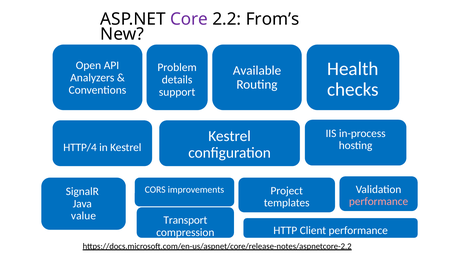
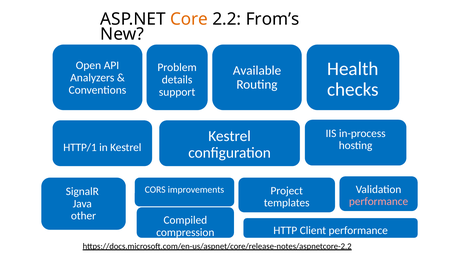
Core colour: purple -> orange (189, 19)
HTTP/4: HTTP/4 -> HTTP/1 (80, 148)
value: value -> other (84, 216)
Transport: Transport -> Compiled (185, 220)
